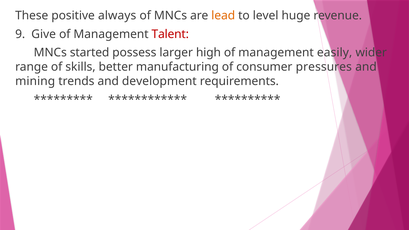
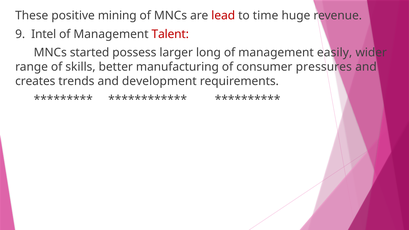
always: always -> mining (117, 16)
lead colour: orange -> red (223, 16)
level: level -> time (266, 16)
Give: Give -> Intel (44, 34)
high: high -> long (208, 53)
mining: mining -> creates (35, 81)
